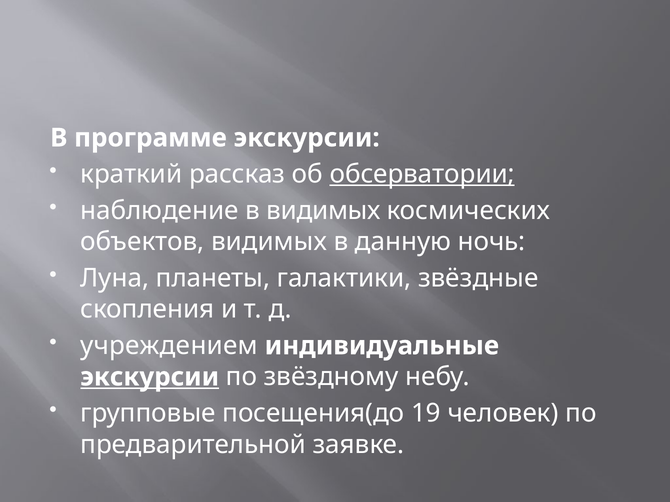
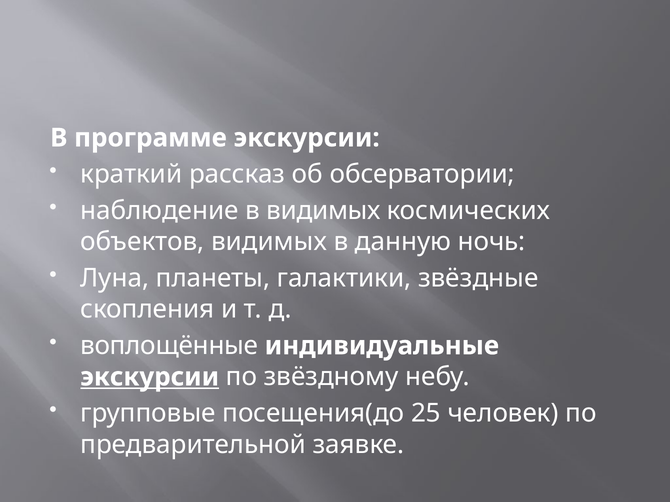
обсерватории underline: present -> none (422, 174)
учреждением: учреждением -> воплощённые (169, 346)
19: 19 -> 25 (426, 414)
